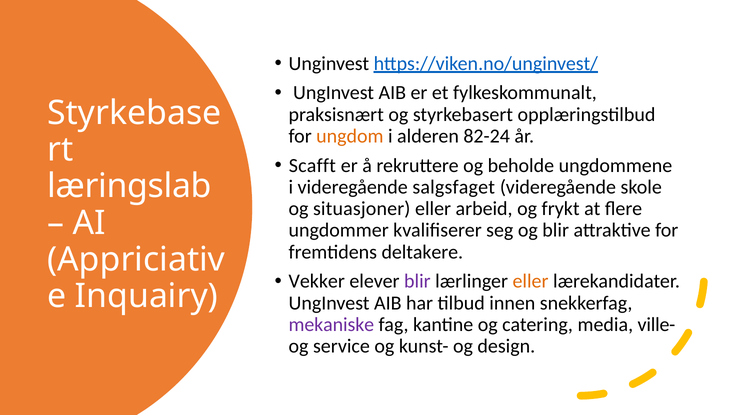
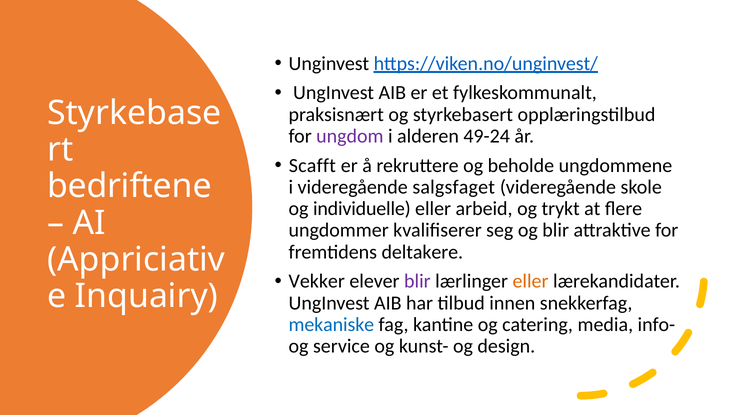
ungdom colour: orange -> purple (350, 136)
82-24: 82-24 -> 49-24 (487, 136)
læringslab: læringslab -> bedriftene (129, 186)
situasjoner: situasjoner -> individuelle (362, 209)
frykt: frykt -> trykt (561, 209)
mekaniske colour: purple -> blue (331, 325)
ville-: ville- -> info- (656, 325)
